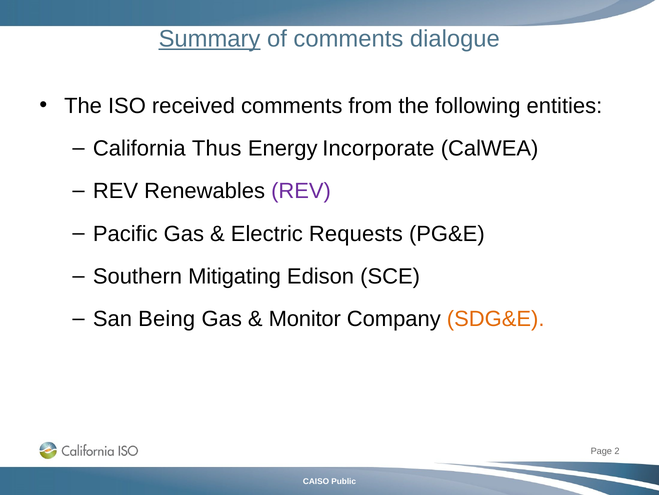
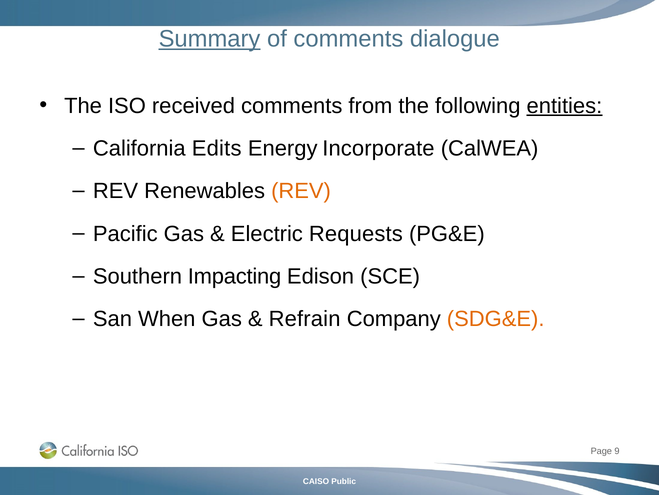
entities underline: none -> present (564, 106)
Thus: Thus -> Edits (217, 148)
REV colour: purple -> orange (301, 191)
Mitigating: Mitigating -> Impacting (235, 276)
Being: Being -> When (167, 319)
Monitor: Monitor -> Refrain (305, 319)
2: 2 -> 9 (617, 451)
